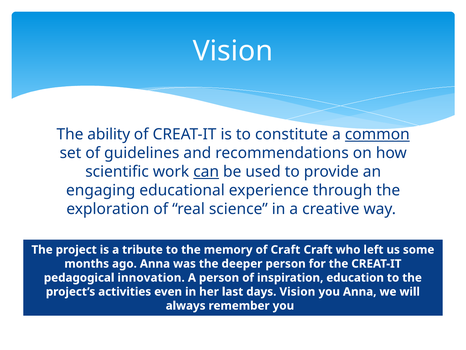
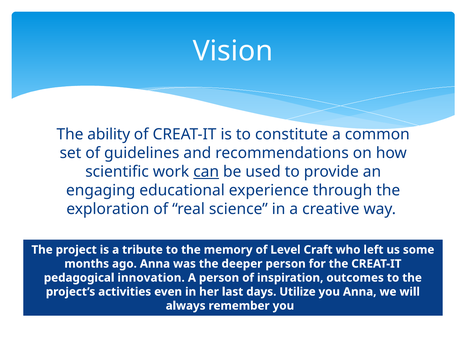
common underline: present -> none (377, 134)
of Craft: Craft -> Level (286, 249)
education: education -> outcomes (355, 277)
days Vision: Vision -> Utilize (298, 291)
